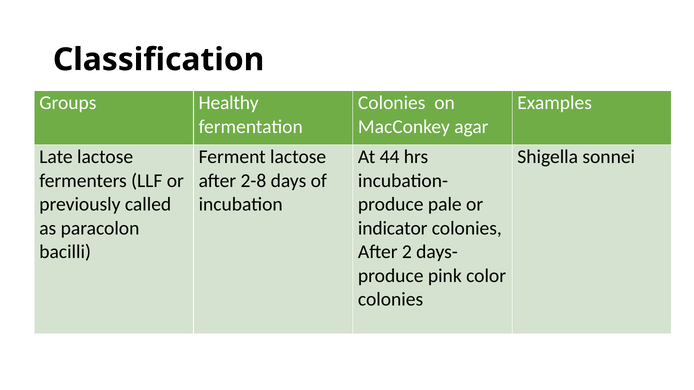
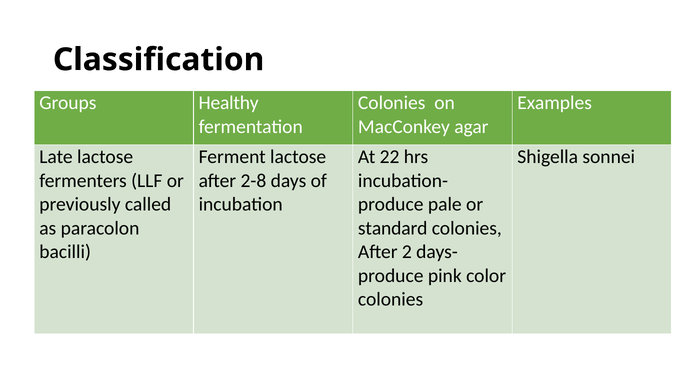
44: 44 -> 22 (390, 157)
indicator: indicator -> standard (393, 228)
